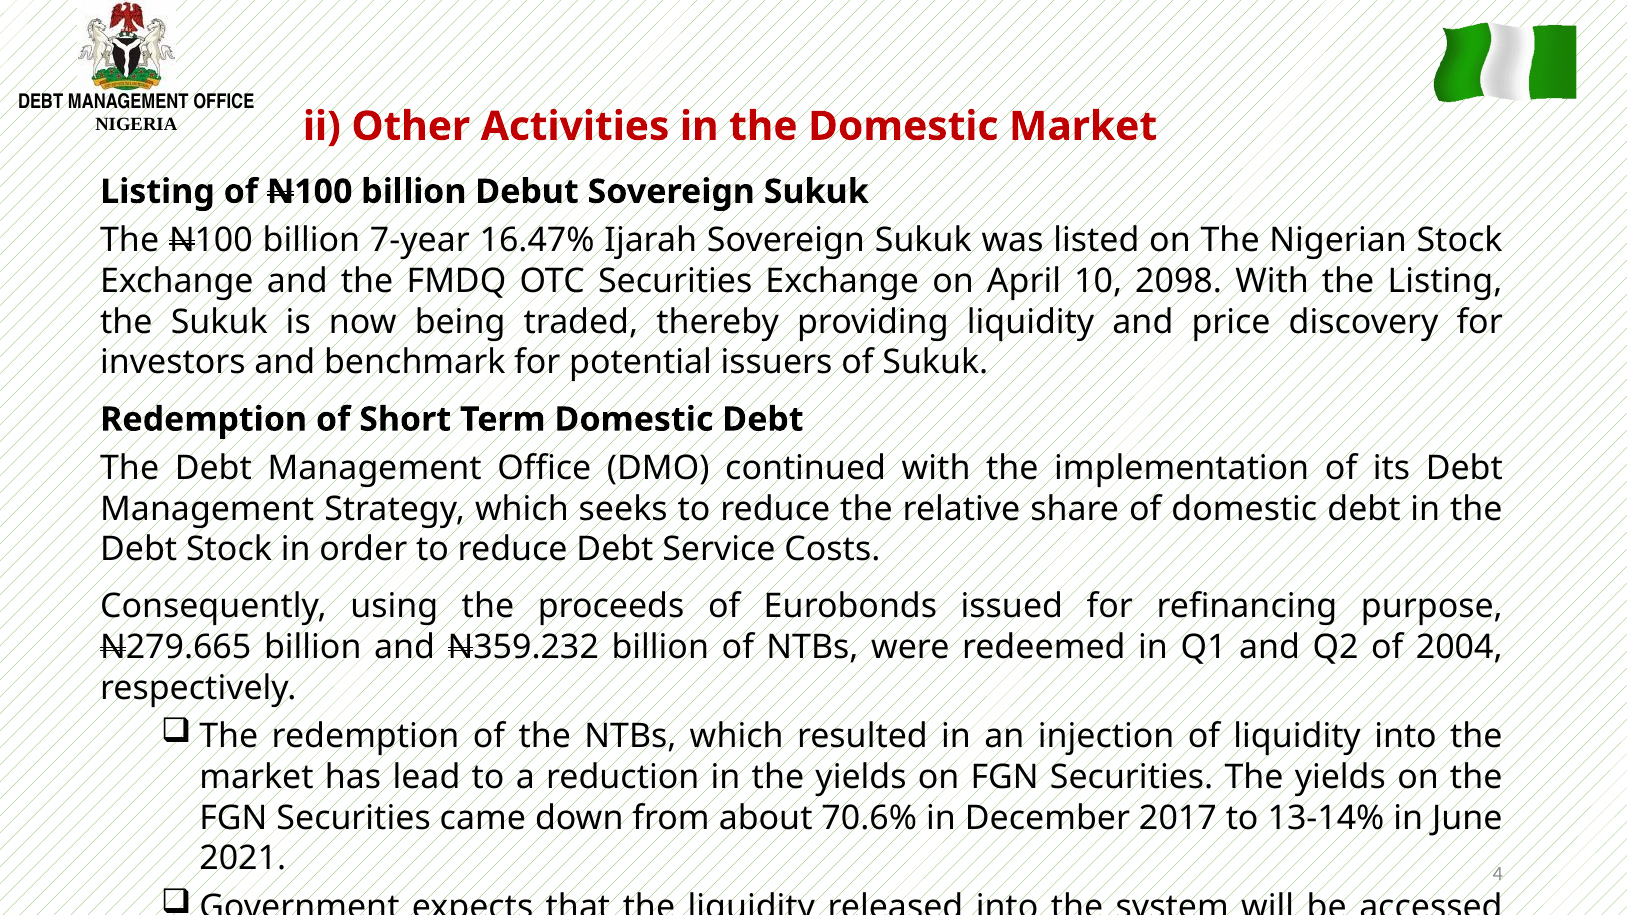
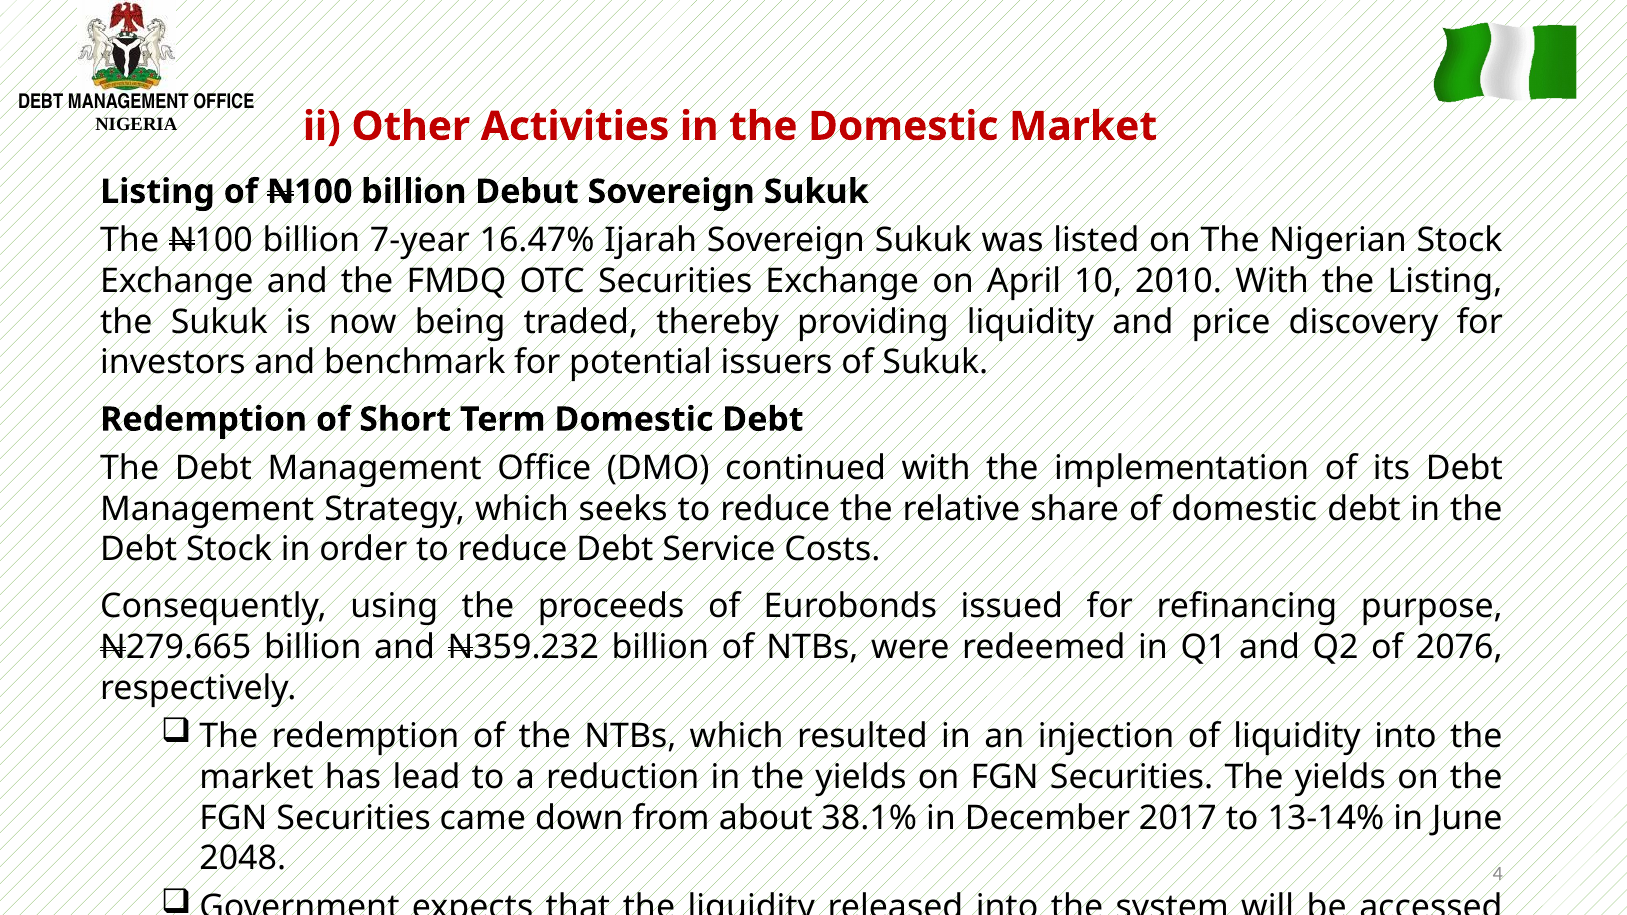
2098: 2098 -> 2010 (1179, 281)
2004: 2004 -> 2076 (1459, 647)
70.6%: 70.6% -> 38.1% (869, 818)
2021: 2021 -> 2048 (243, 859)
